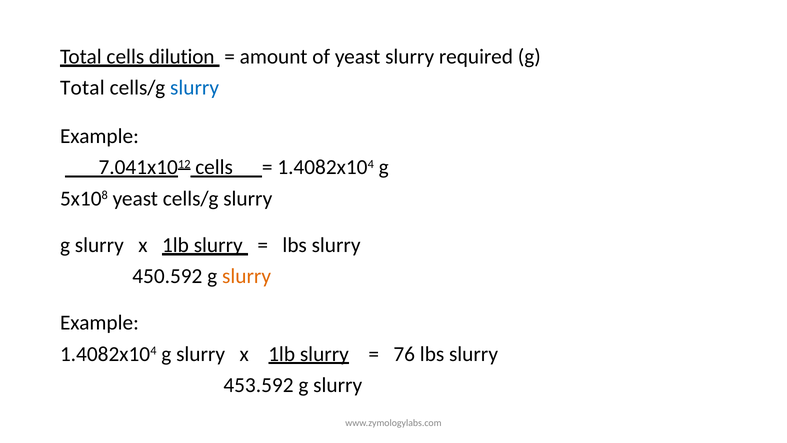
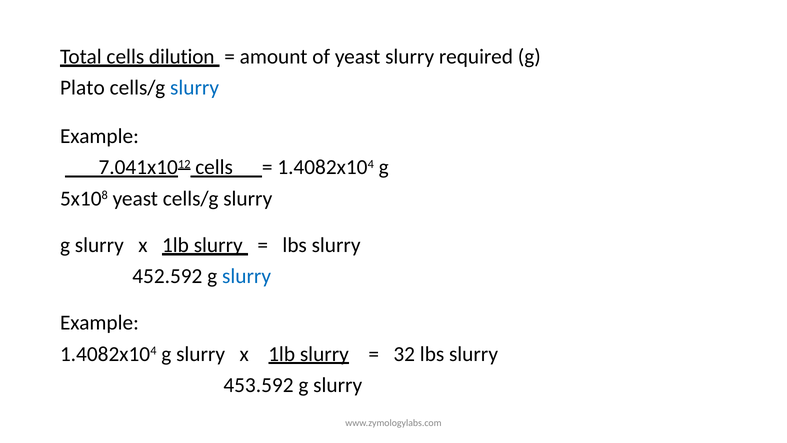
Total: Total -> Plato (82, 88)
450.592: 450.592 -> 452.592 (167, 276)
slurry colour: orange -> blue (247, 276)
76: 76 -> 32 (404, 354)
